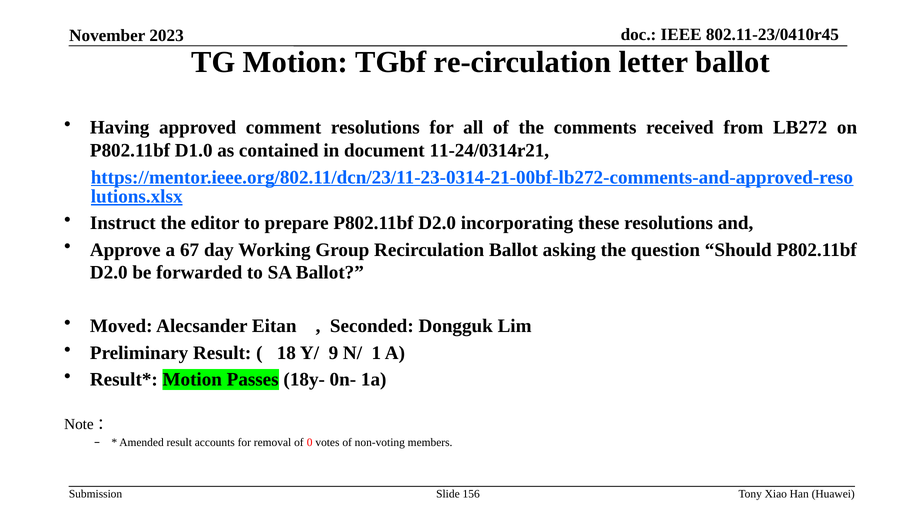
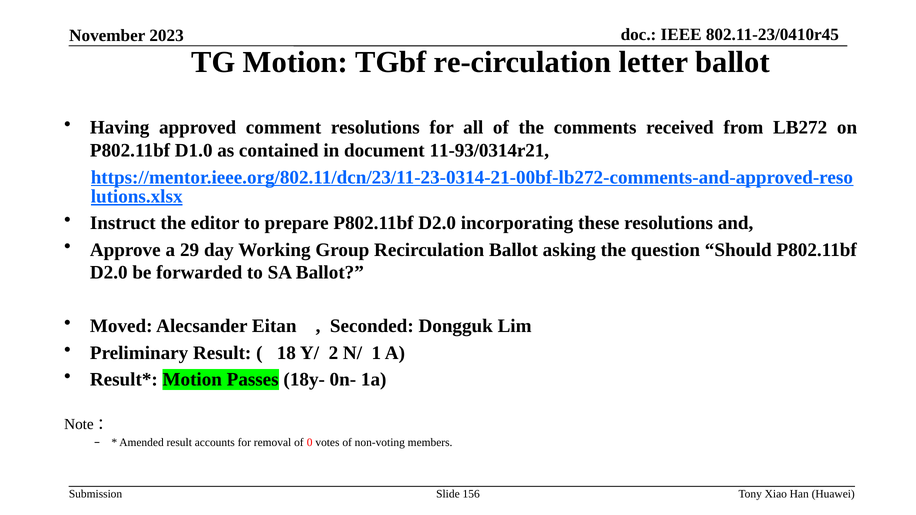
11-24/0314r21: 11-24/0314r21 -> 11-93/0314r21 (489, 151)
67: 67 -> 29 (190, 250)
9: 9 -> 2 (333, 353)
